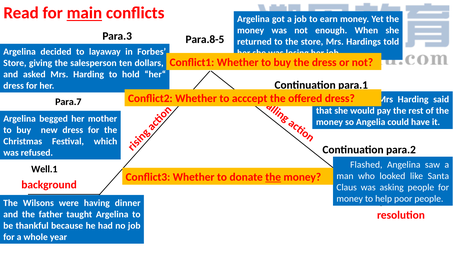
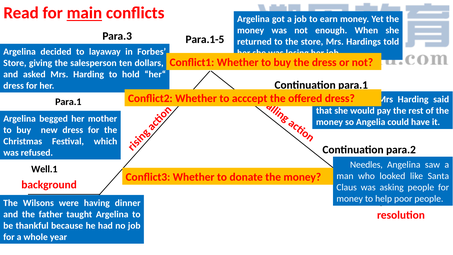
Para.8-5: Para.8-5 -> Para.1-5 (205, 39)
Para.7: Para.7 -> Para.1 (68, 102)
Flashed: Flashed -> Needles (366, 165)
the underline: present -> none (273, 177)
